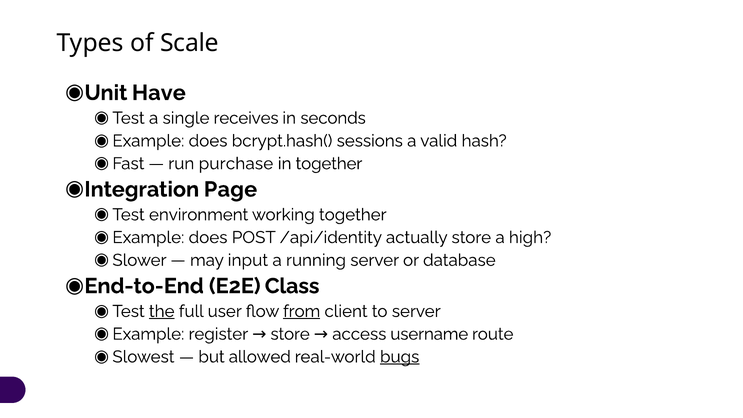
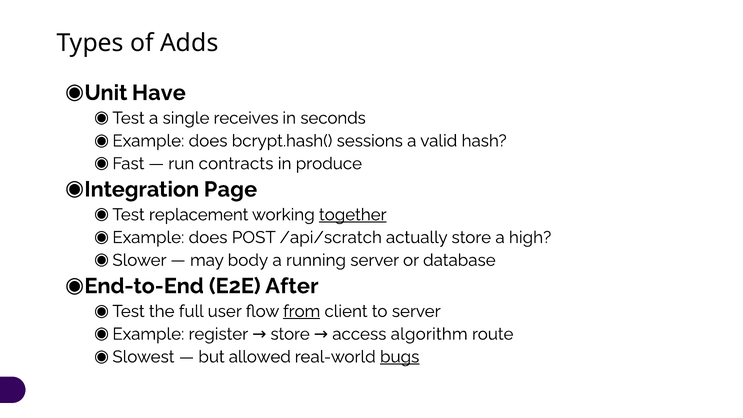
Scale: Scale -> Adds (189, 43)
purchase: purchase -> contracts (236, 164)
in together: together -> produce (329, 164)
environment: environment -> replacement (199, 215)
together underline: none -> present (353, 215)
/api/identity: /api/identity -> /api/scratch (331, 237)
input: input -> body (248, 260)
Class: Class -> After (292, 286)
the underline: present -> none (162, 311)
username: username -> algorithm (429, 334)
